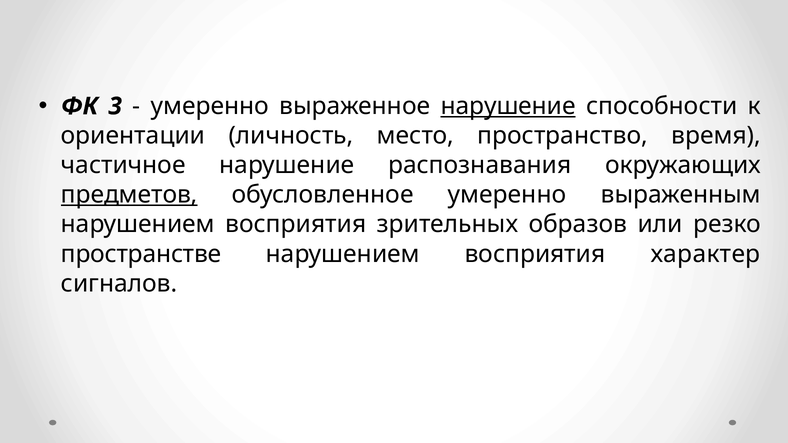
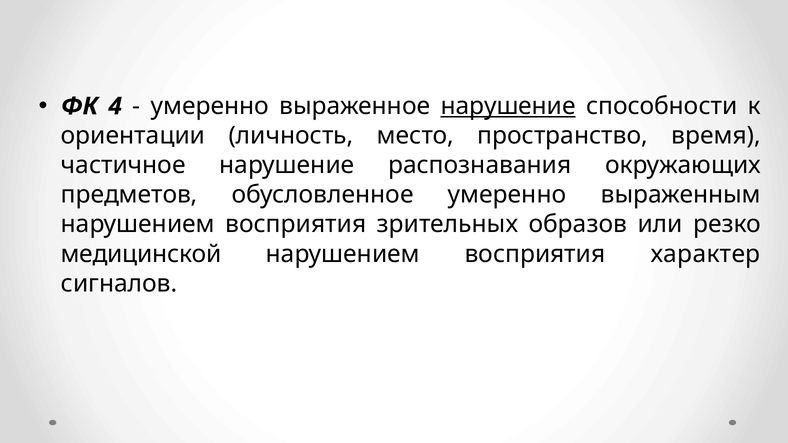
3: 3 -> 4 (115, 106)
предметов underline: present -> none (129, 195)
пространстве: пространстве -> медицинской (141, 254)
